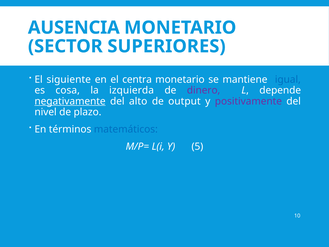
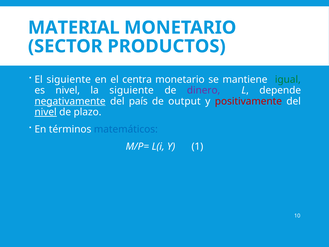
AUSENCIA: AUSENCIA -> MATERIAL (74, 28)
SUPERIORES: SUPERIORES -> PRODUCTOS (167, 46)
igual colour: blue -> green (288, 79)
es cosa: cosa -> nivel (68, 90)
la izquierda: izquierda -> siguiente (132, 90)
alto: alto -> país (138, 101)
positivamente colour: purple -> red (248, 101)
nivel underline: none -> present (46, 112)
5: 5 -> 1 (197, 146)
